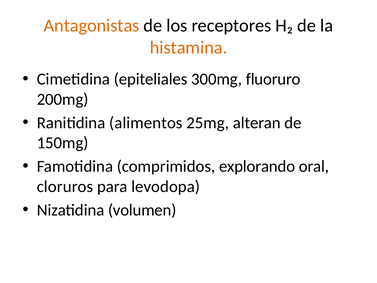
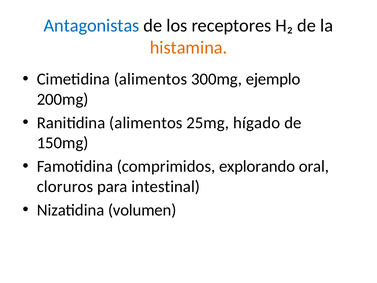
Antagonistas colour: orange -> blue (92, 25)
Cimetidina epiteliales: epiteliales -> alimentos (150, 79)
fluoruro: fluoruro -> ejemplo (273, 79)
alteran: alteran -> hígado (257, 123)
levodopa: levodopa -> intestinal (166, 186)
